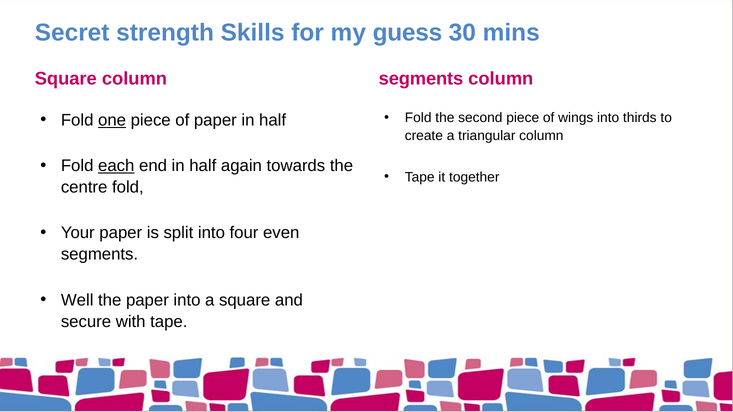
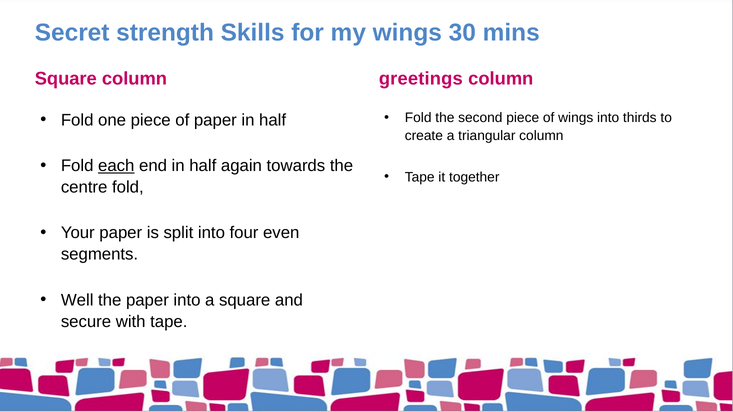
my guess: guess -> wings (407, 33)
segments: segments -> greetings (421, 79)
one underline: present -> none (112, 120)
